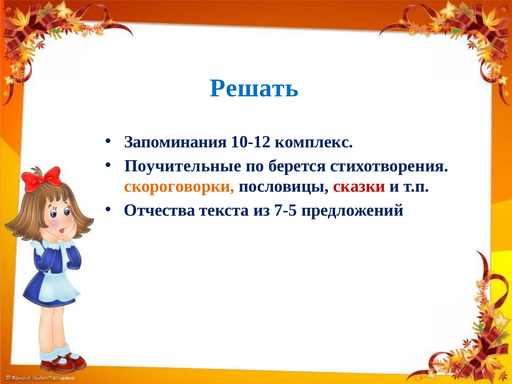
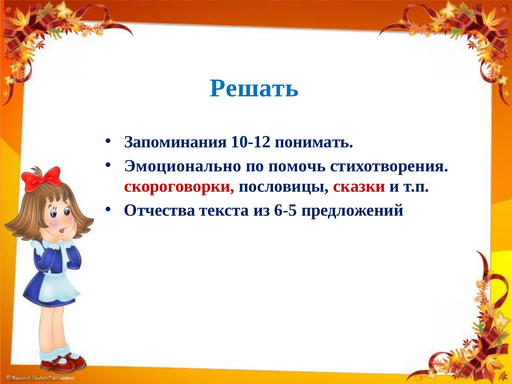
комплекс: комплекс -> понимать (314, 142)
Поучительные: Поучительные -> Эмоционально (183, 166)
берется: берется -> помочь (297, 166)
скороговорки colour: orange -> red (179, 186)
7-5: 7-5 -> 6-5 (286, 210)
